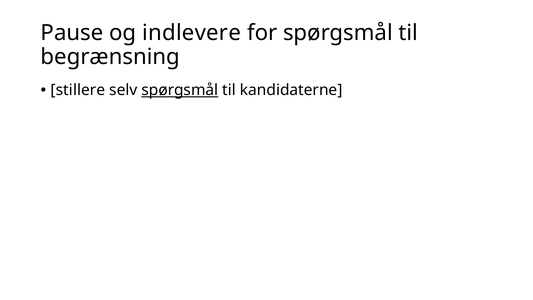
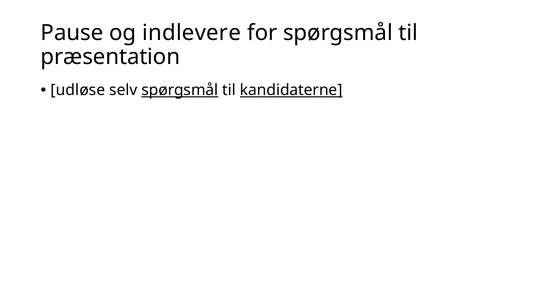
begrænsning: begrænsning -> præsentation (110, 57)
stillere: stillere -> udløse (78, 90)
kandidaterne underline: none -> present (291, 90)
